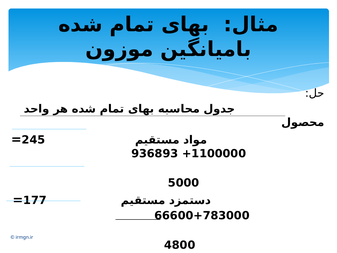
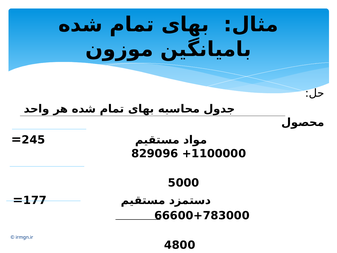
936893: 936893 -> 829096 (155, 154)
